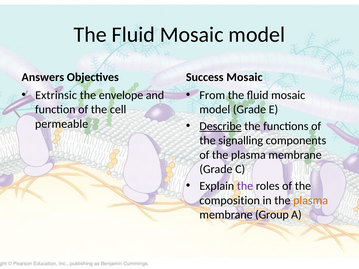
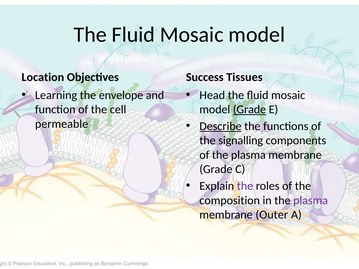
Answers: Answers -> Location (43, 77)
Success Mosaic: Mosaic -> Tissues (244, 77)
Extrinsic: Extrinsic -> Learning (56, 95)
From: From -> Head (212, 95)
Grade underline: none -> present (249, 110)
plasma colour: orange -> purple (311, 200)
Group: Group -> Outer (272, 215)
